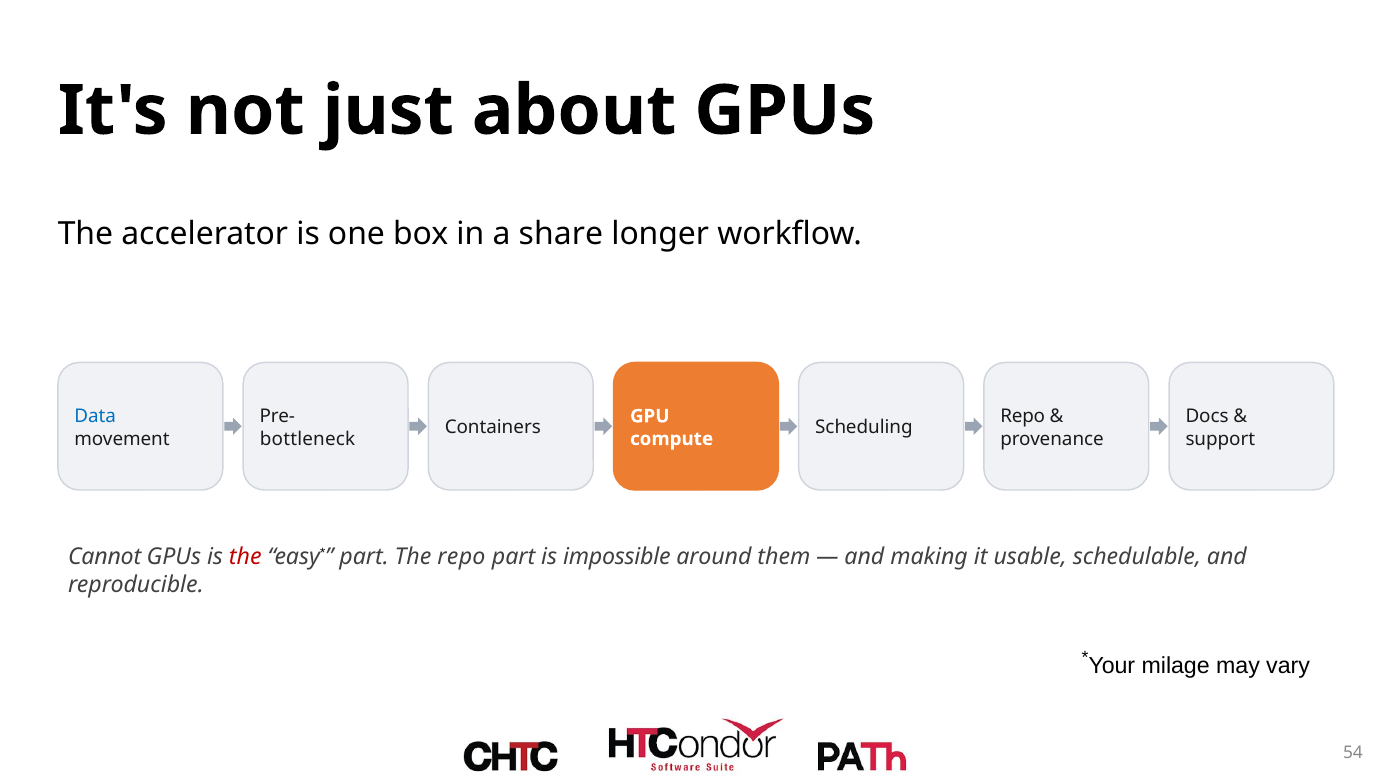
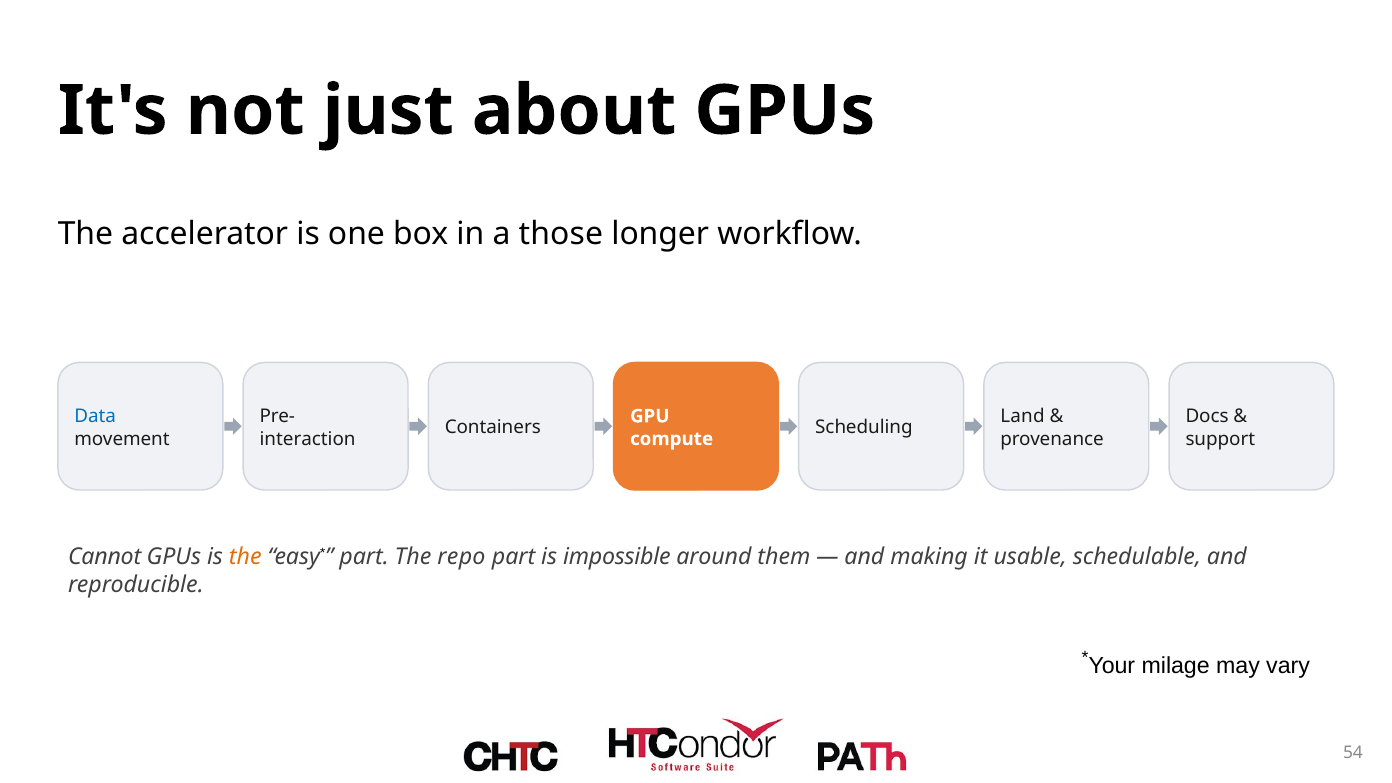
share: share -> those (561, 234)
Repo: Repo -> Land (1023, 416)
bottleneck: bottleneck -> interaction (308, 439)
the colour: red -> orange (245, 557)
